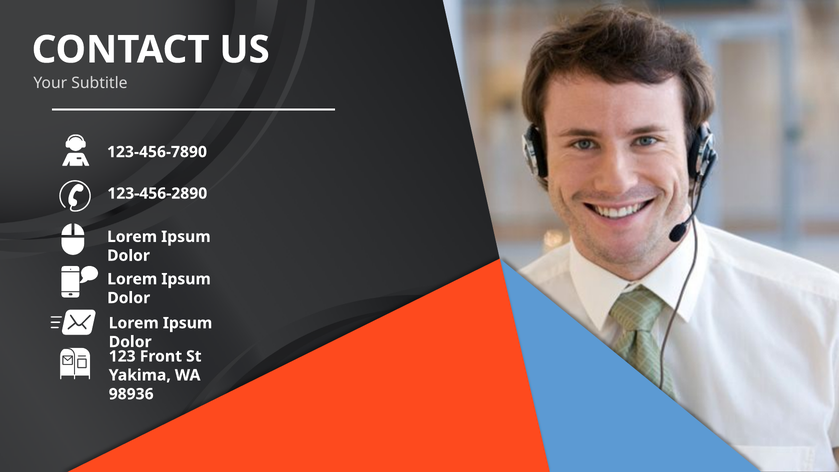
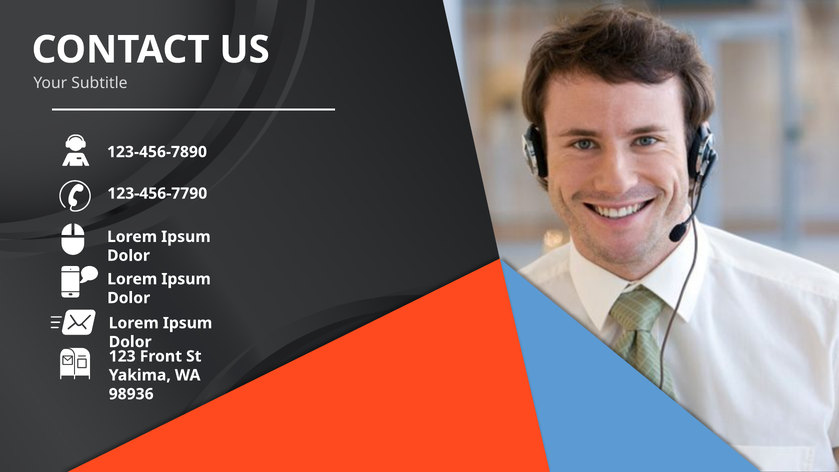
123-456-2890: 123-456-2890 -> 123-456-7790 (157, 193)
